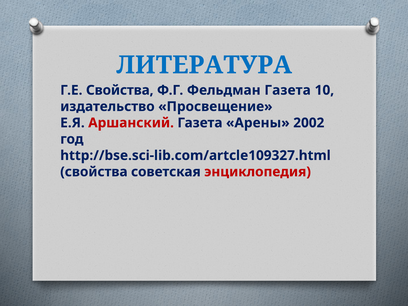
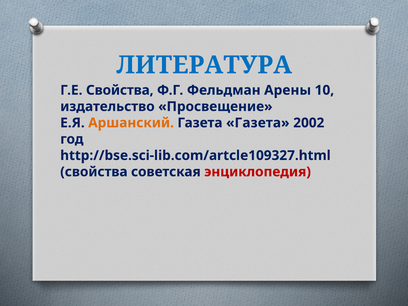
Фельдман Газета: Газета -> Арены (288, 90)
Аршанский colour: red -> orange (131, 123)
Газета Арены: Арены -> Газета (258, 123)
